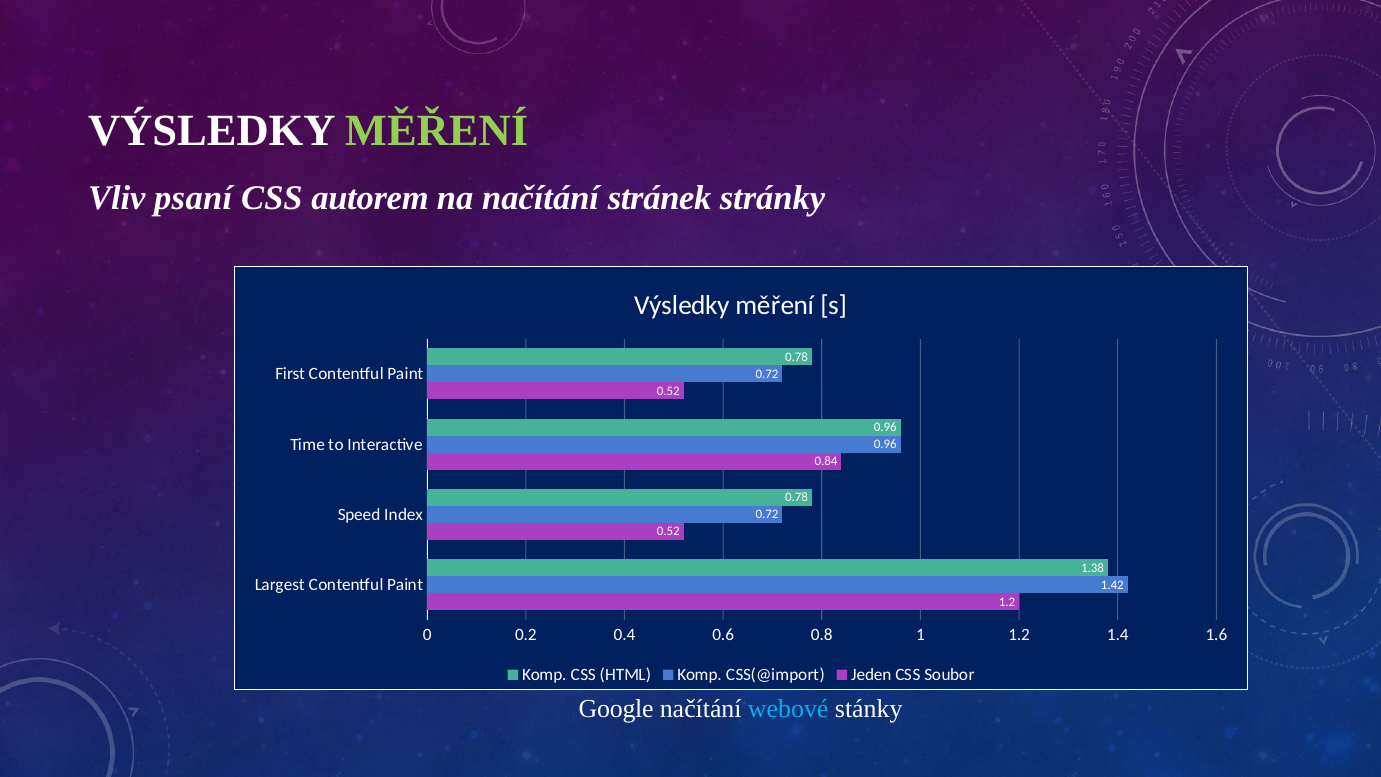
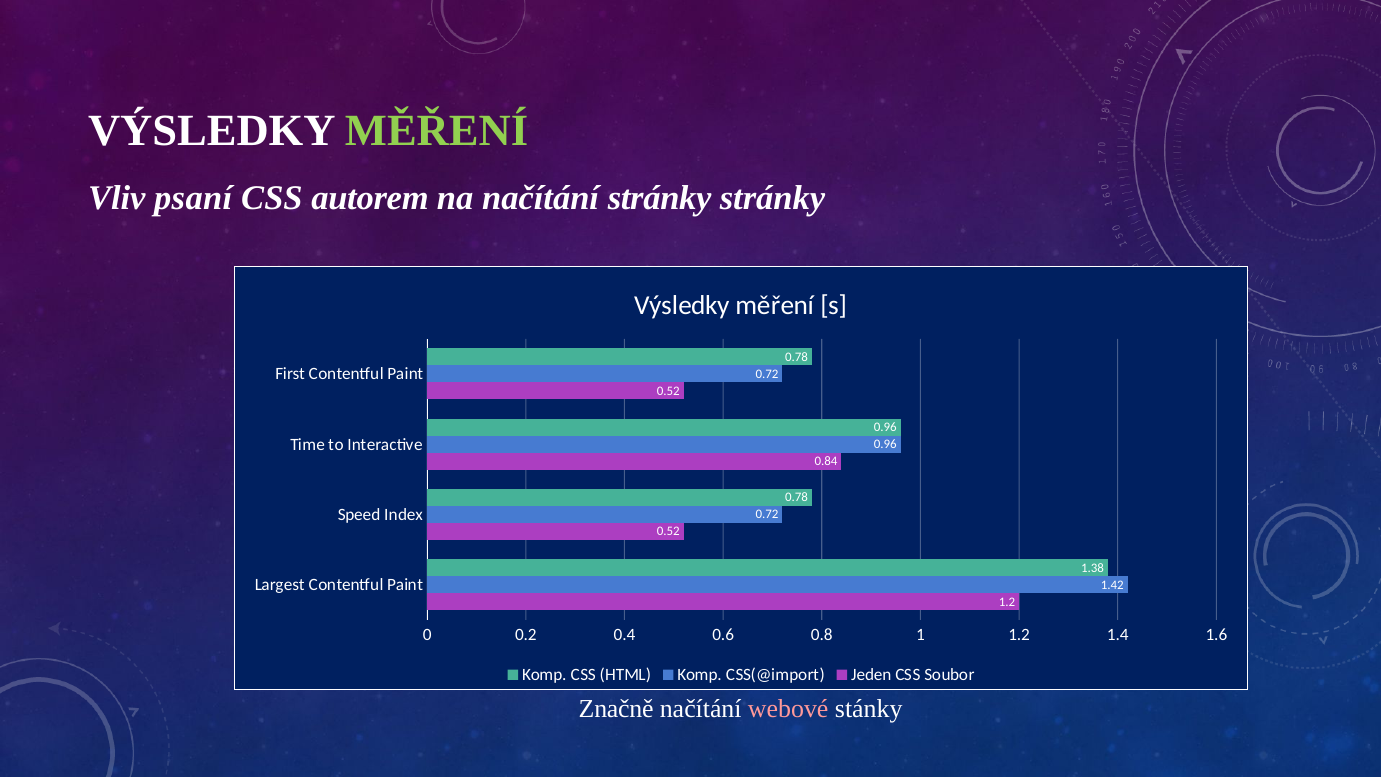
načítání stránek: stránek -> stránky (660, 198)
Google: Google -> Značně (616, 709)
webové colour: light blue -> pink (788, 709)
